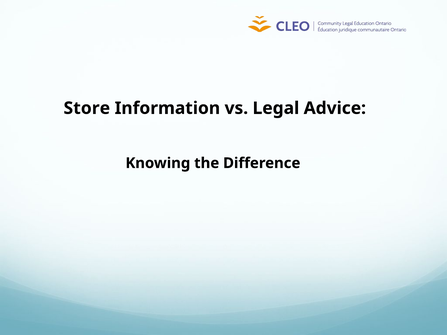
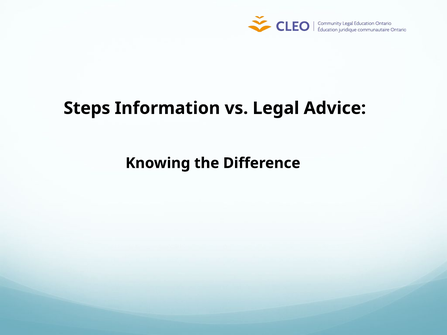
Store: Store -> Steps (87, 108)
